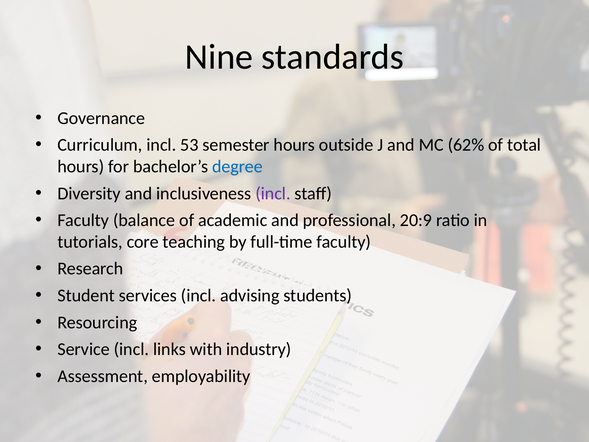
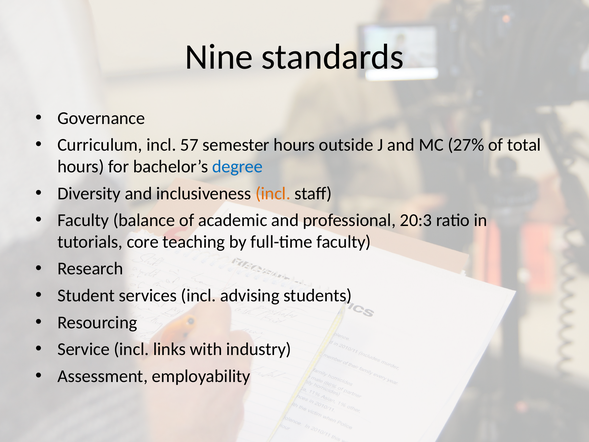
53: 53 -> 57 (189, 145)
62%: 62% -> 27% (466, 145)
incl colour: purple -> orange (273, 193)
20:9: 20:9 -> 20:3 (416, 220)
